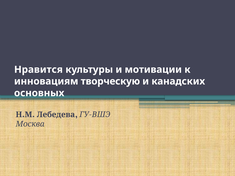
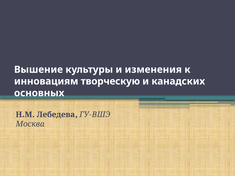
Нравится: Нравится -> Вышение (38, 70)
мотивации: мотивации -> изменения (153, 70)
